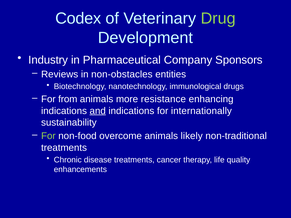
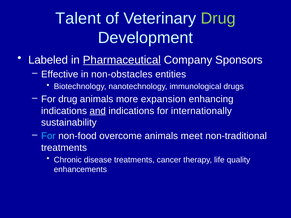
Codex: Codex -> Talent (78, 18)
Industry: Industry -> Labeled (48, 60)
Pharmaceutical underline: none -> present (122, 60)
Reviews: Reviews -> Effective (60, 74)
For from: from -> drug (68, 99)
resistance: resistance -> expansion (163, 99)
For colour: light green -> light blue (48, 136)
likely: likely -> meet (192, 136)
